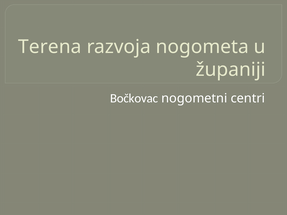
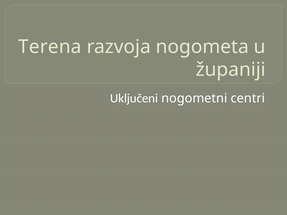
Bočkovac: Bočkovac -> Uključeni (134, 98)
